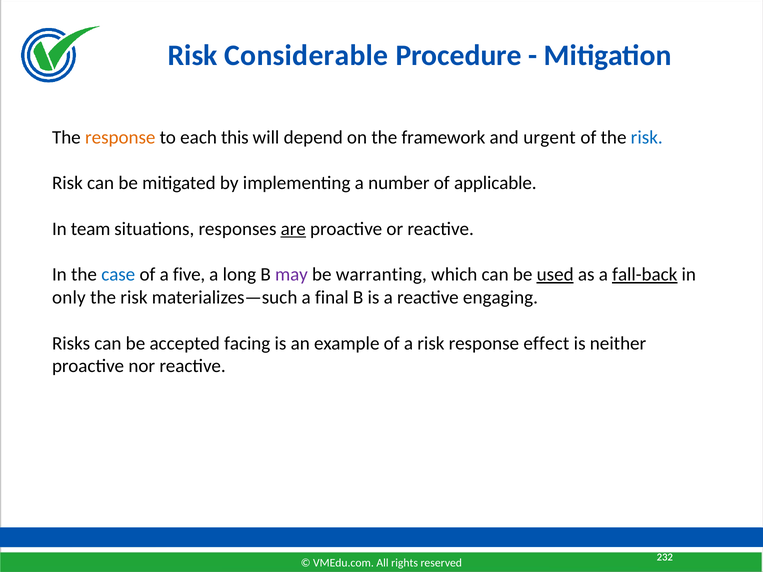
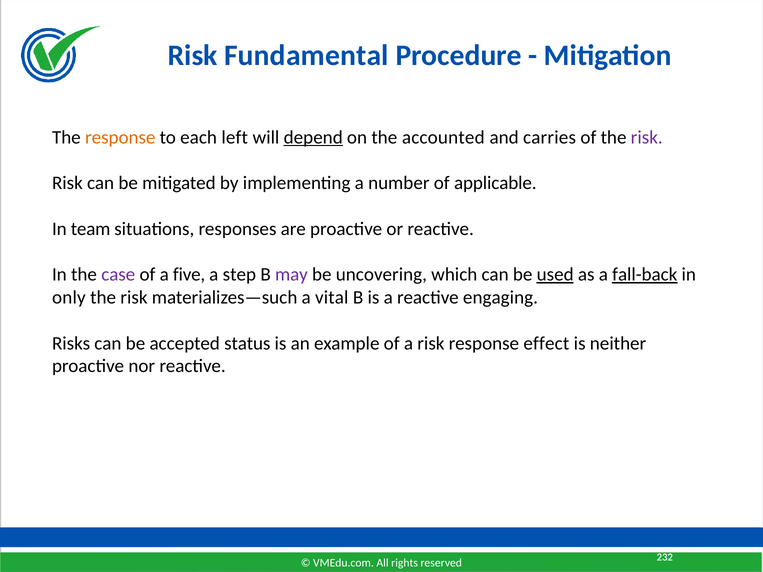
Considerable: Considerable -> Fundamental (306, 55)
this: this -> left (235, 137)
depend underline: none -> present (313, 137)
framework: framework -> accounted (443, 137)
urgent: urgent -> carries (550, 137)
risk colour: blue -> purple (647, 137)
are underline: present -> none (293, 229)
case colour: blue -> purple (118, 275)
long: long -> step (239, 275)
warranting: warranting -> uncovering (381, 275)
final: final -> vital (332, 298)
facing: facing -> status (247, 343)
